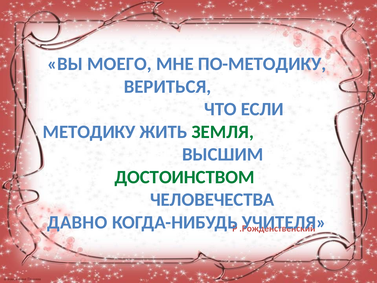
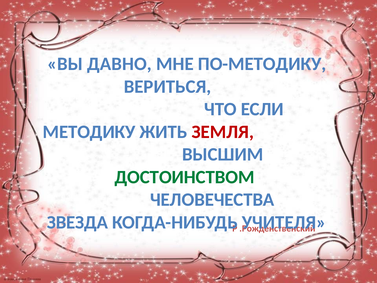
МОЕГО: МОЕГО -> ДАВНО (119, 64)
ЗЕМЛЯ colour: green -> red (223, 132)
ДАВНО: ДАВНО -> ЗВЕЗДА (77, 222)
